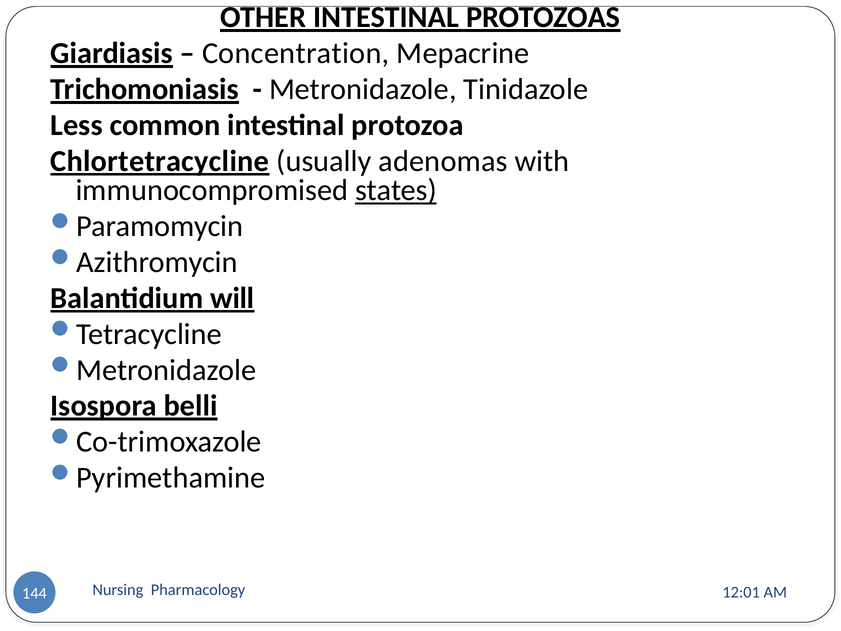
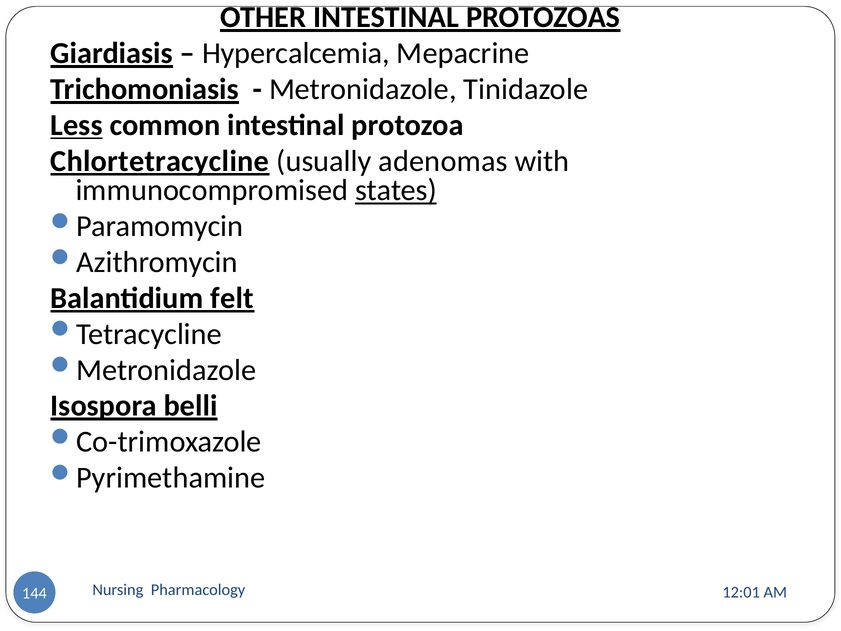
Concentration: Concentration -> Hypercalcemia (296, 53)
Less underline: none -> present (76, 125)
will: will -> felt (232, 298)
